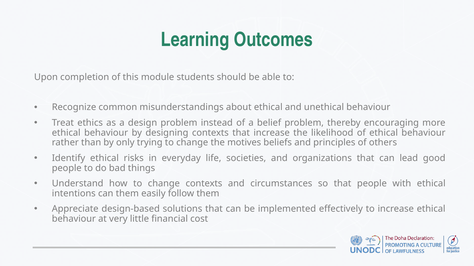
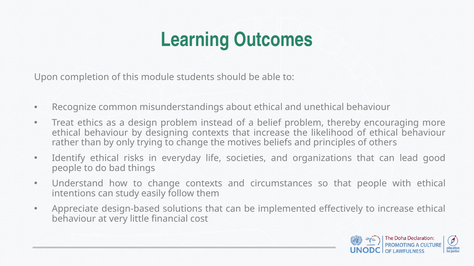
can them: them -> study (127, 194)
